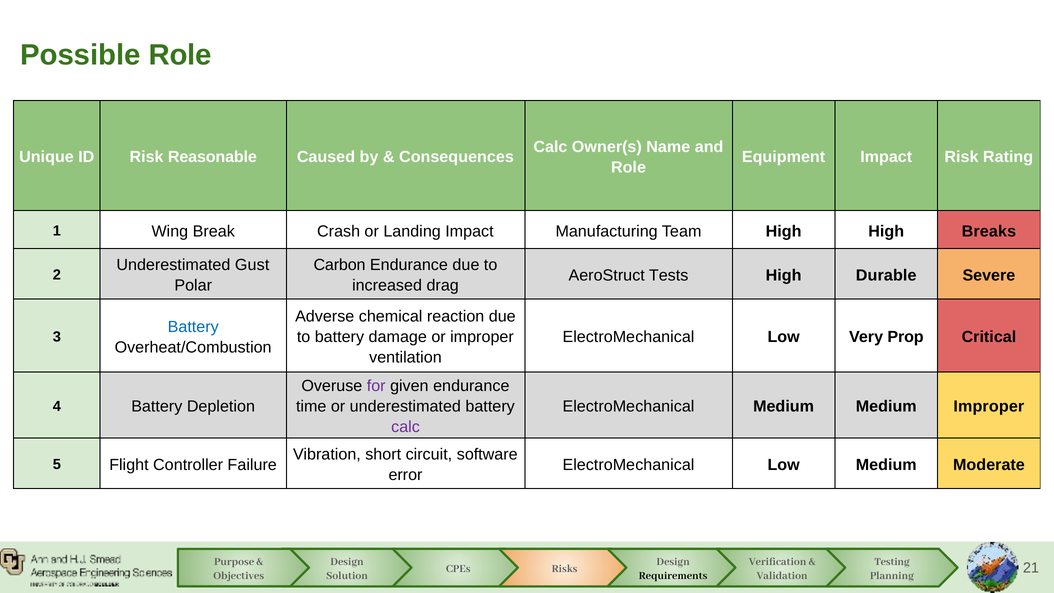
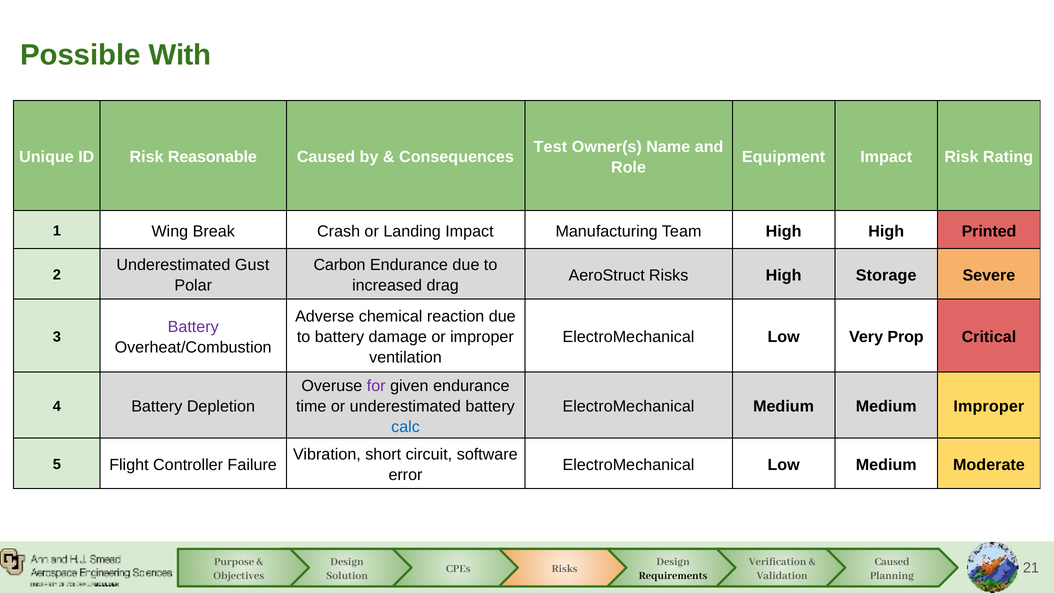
Possible Role: Role -> With (180, 55)
Calc: Calc -> Test (550, 147)
Breaks: Breaks -> Printed (989, 231)
AeroStruct Tests: Tests -> Risks (669, 275)
Durable: Durable -> Storage (886, 275)
Battery colour: blue -> purple (193, 327)
calc colour: purple -> blue (406, 427)
Testing: Testing -> Caused (892, 561)
